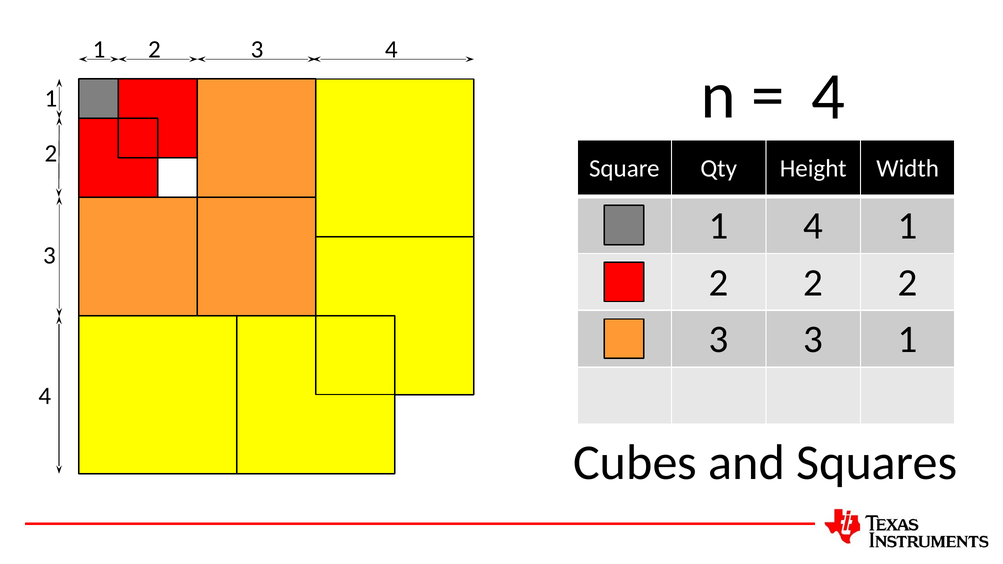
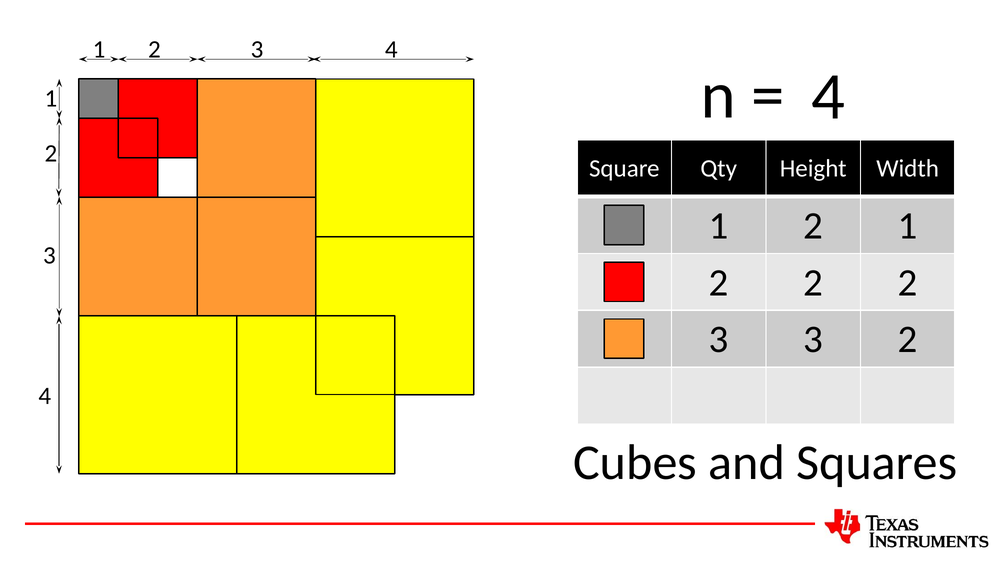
4: 4 -> 2 (813, 226)
3 1: 1 -> 2 (908, 340)
